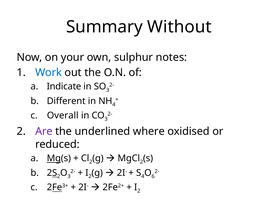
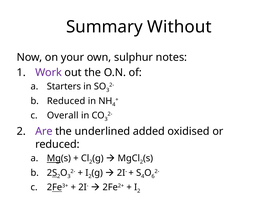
Work colour: blue -> purple (49, 72)
Indicate: Indicate -> Starters (64, 86)
Different: Different -> Reduced (66, 101)
where: where -> added (149, 131)
